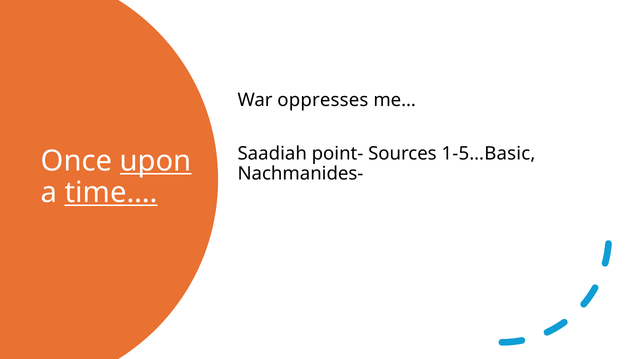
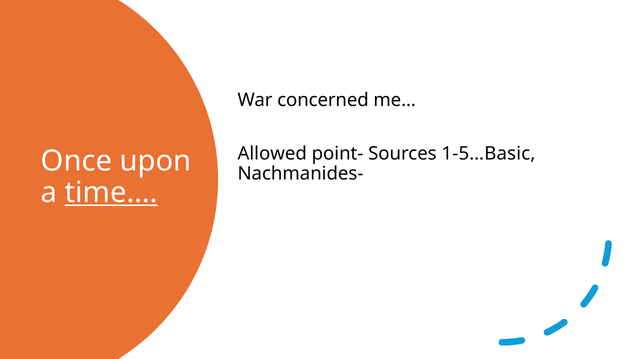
oppresses: oppresses -> concerned (323, 100)
Saadiah: Saadiah -> Allowed (272, 154)
upon underline: present -> none (156, 161)
